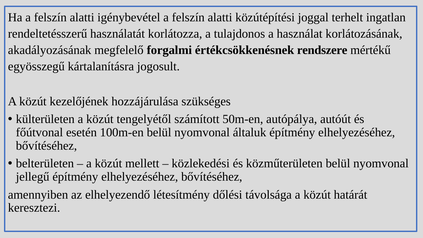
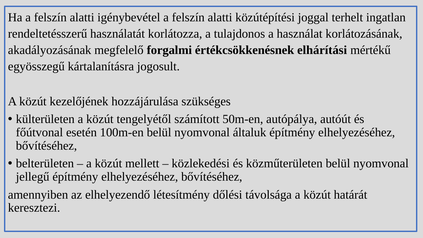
rendszere: rendszere -> elhárítási (322, 50)
